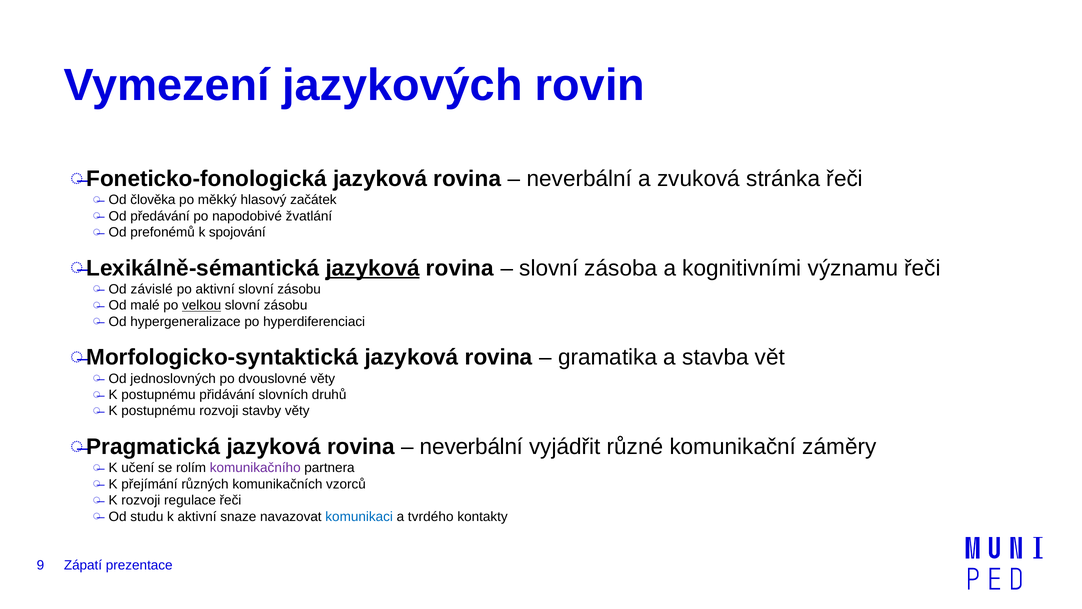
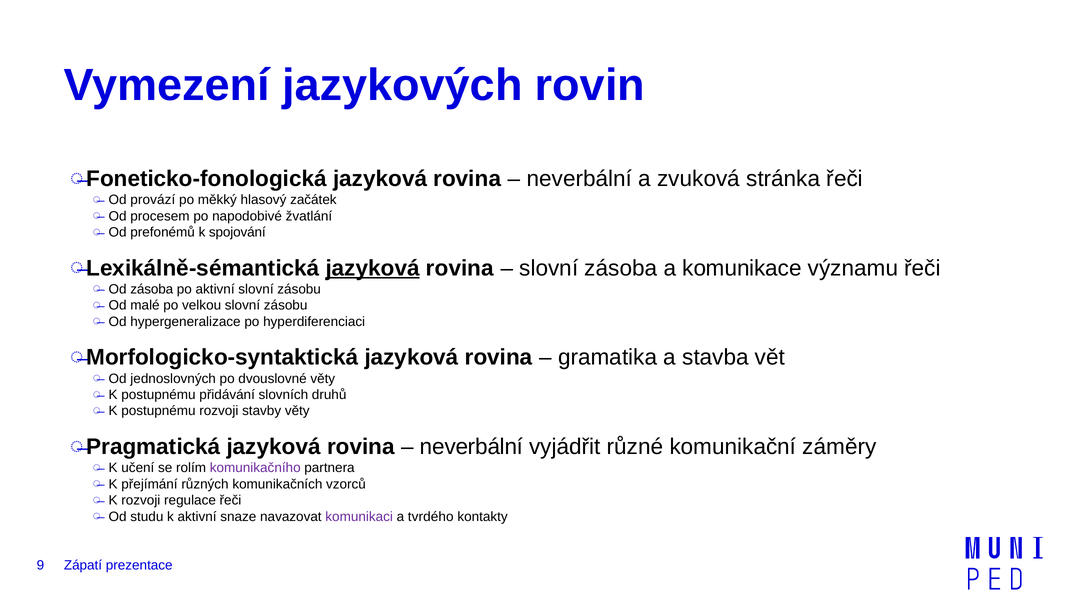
člověka: člověka -> provází (153, 200)
předávání: předávání -> procesem (160, 216)
kognitivními: kognitivními -> komunikace (742, 268)
Od závislé: závislé -> zásoba (152, 289)
velkou underline: present -> none (202, 305)
komunikaci colour: blue -> purple (359, 516)
